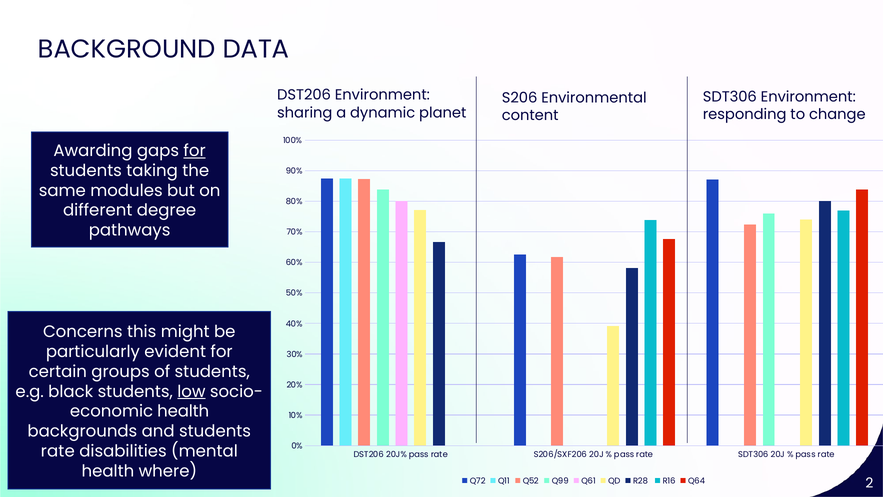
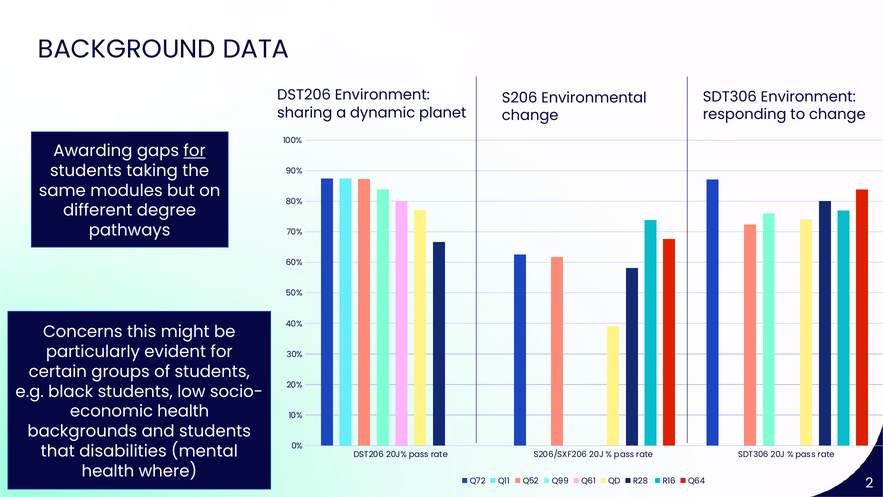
content: content -> change (530, 115)
low underline: present -> none (191, 391)
rate: rate -> that (58, 451)
